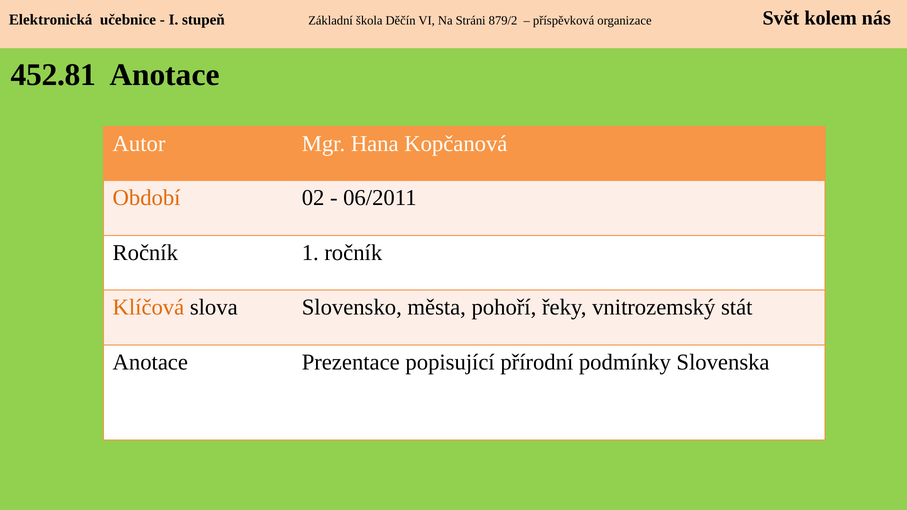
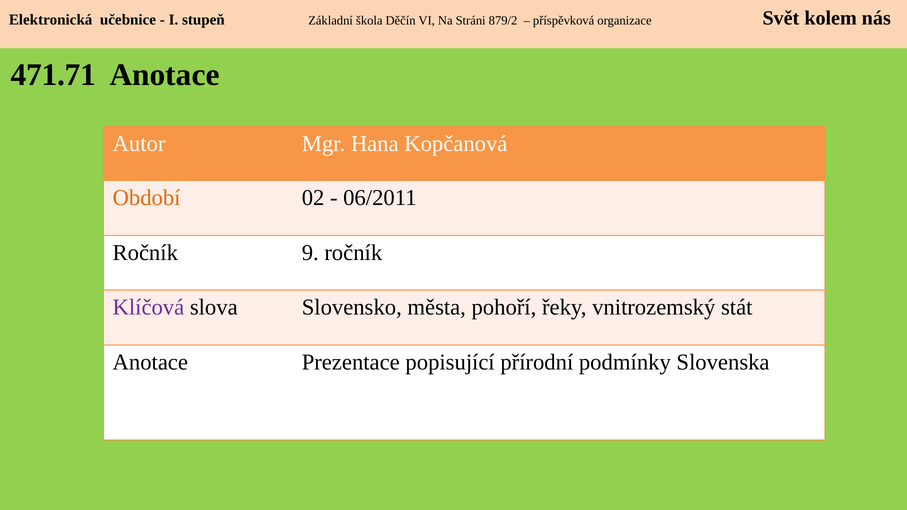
452.81: 452.81 -> 471.71 (53, 75)
1: 1 -> 9 (310, 253)
Klíčová colour: orange -> purple (148, 308)
